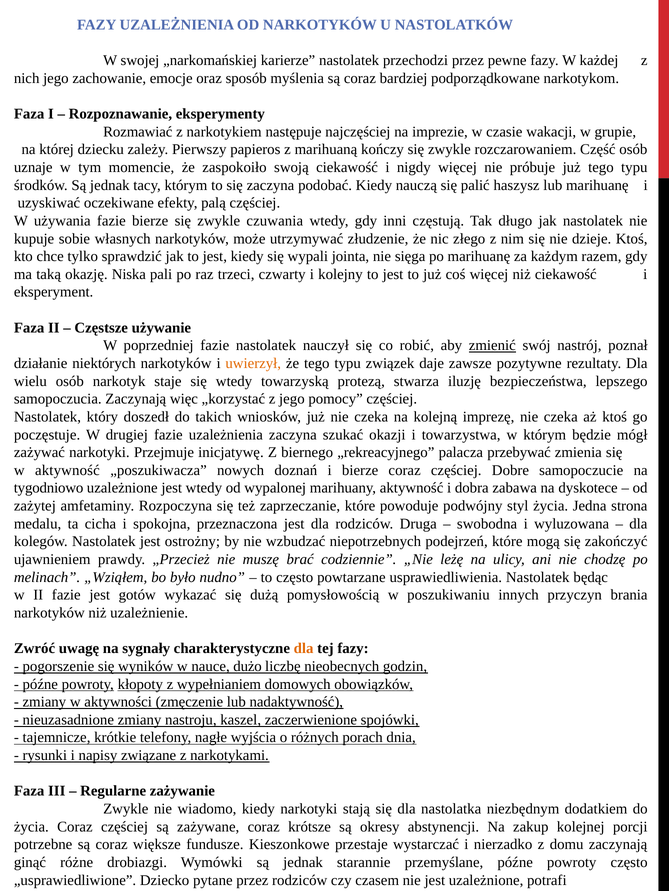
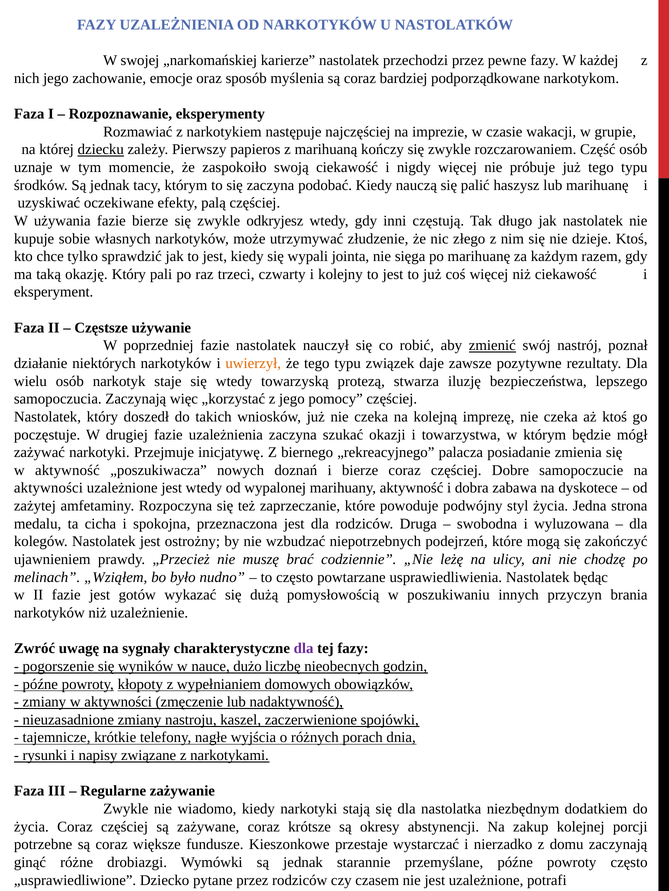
dziecku underline: none -> present (101, 150)
czuwania: czuwania -> odkryjesz (275, 221)
okazję Niska: Niska -> Który (129, 275)
przebywać: przebywać -> posiadanie (519, 453)
tygodniowo: tygodniowo -> aktywności (48, 489)
dla colour: orange -> purple (304, 649)
